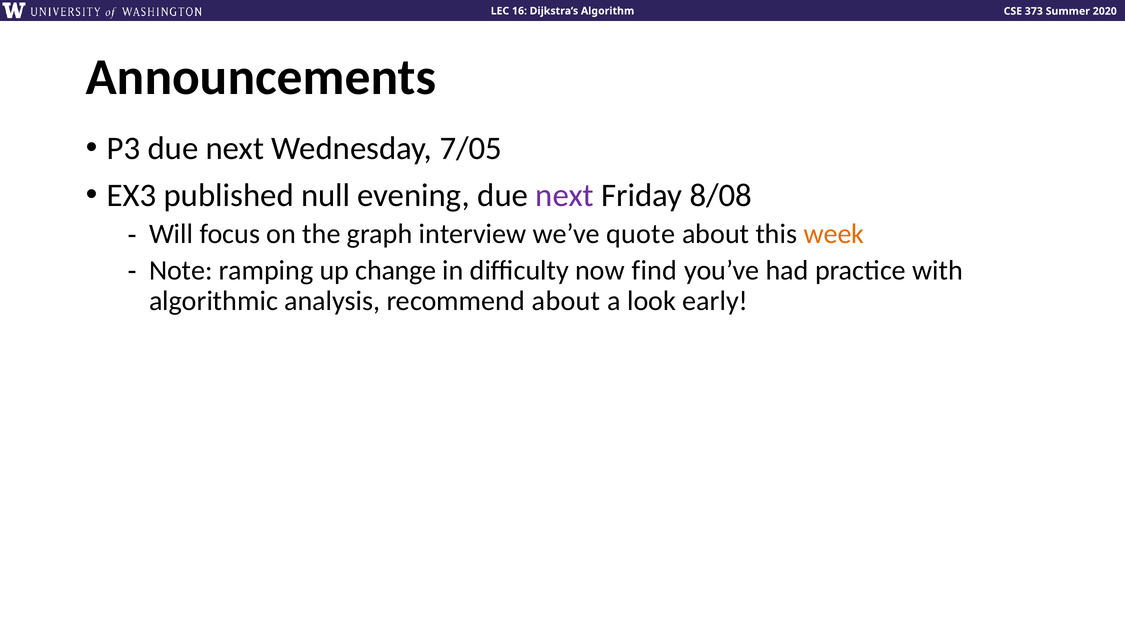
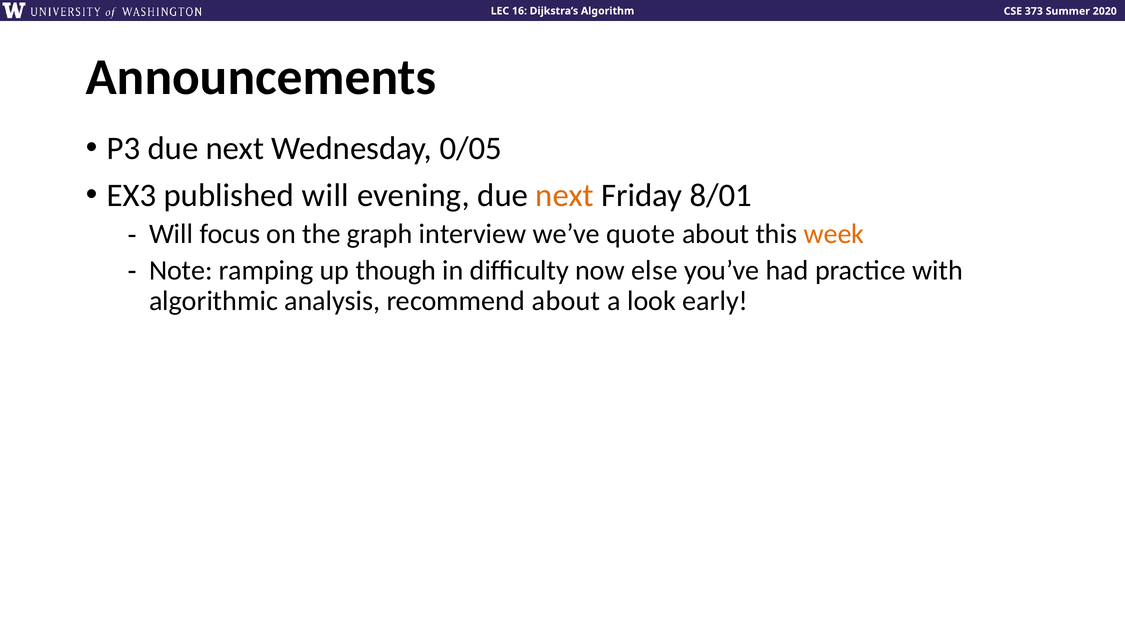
7/05: 7/05 -> 0/05 (471, 148)
published null: null -> will (325, 195)
next colour: purple -> orange (565, 195)
8/08: 8/08 -> 8/01 (721, 195)
change: change -> though (396, 270)
find: find -> else (654, 270)
